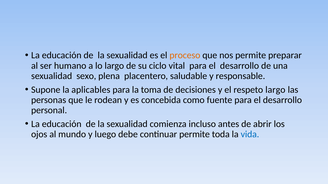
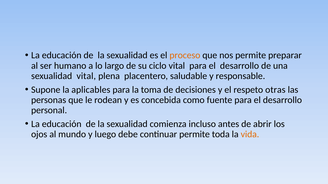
sexualidad sexo: sexo -> vital (86, 76)
respeto largo: largo -> otras (275, 90)
vida colour: blue -> orange (250, 135)
